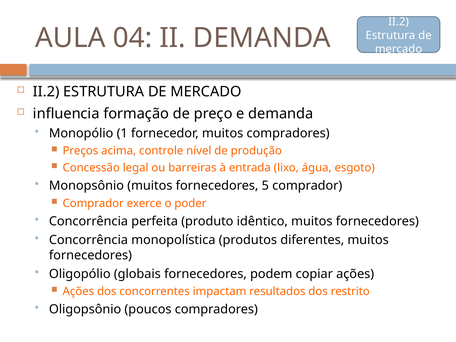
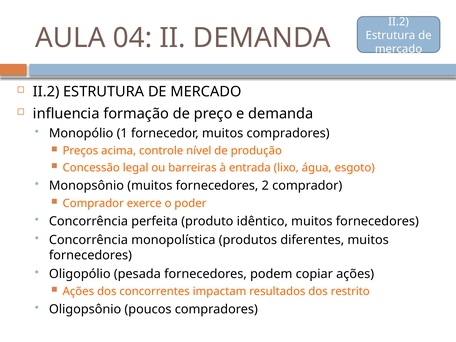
5: 5 -> 2 (265, 186)
globais: globais -> pesada (137, 274)
